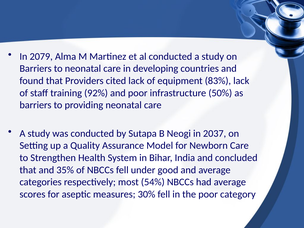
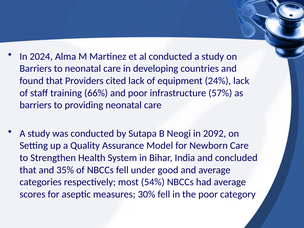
2079: 2079 -> 2024 (41, 56)
83%: 83% -> 24% (218, 81)
92%: 92% -> 66% (96, 93)
50%: 50% -> 57% (220, 93)
2037: 2037 -> 2092 (215, 133)
